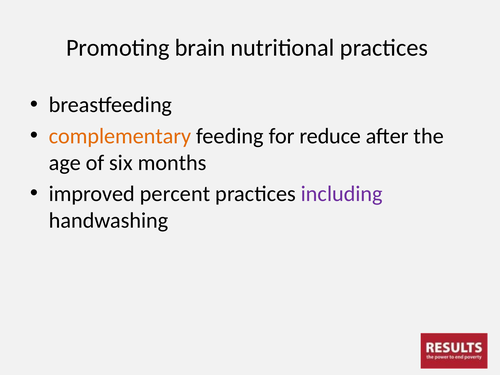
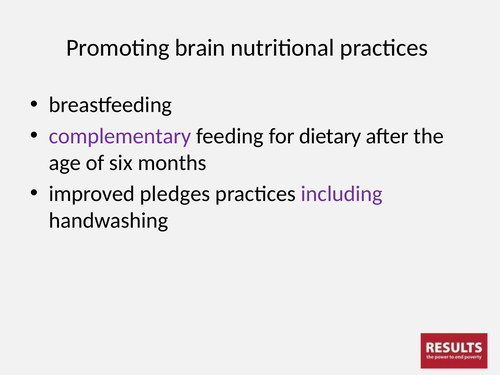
complementary colour: orange -> purple (120, 136)
reduce: reduce -> dietary (330, 136)
percent: percent -> pledges (175, 194)
